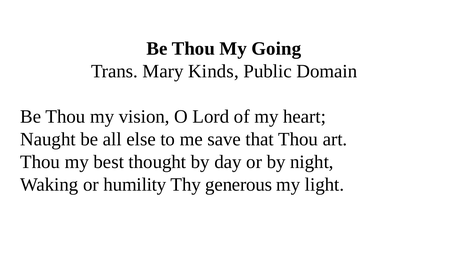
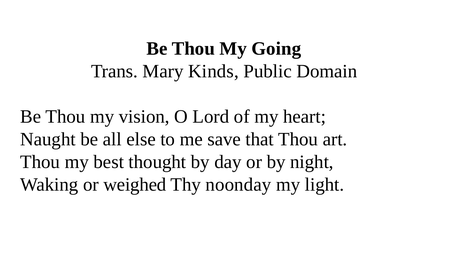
humility: humility -> weighed (135, 184)
generous: generous -> noonday (238, 184)
